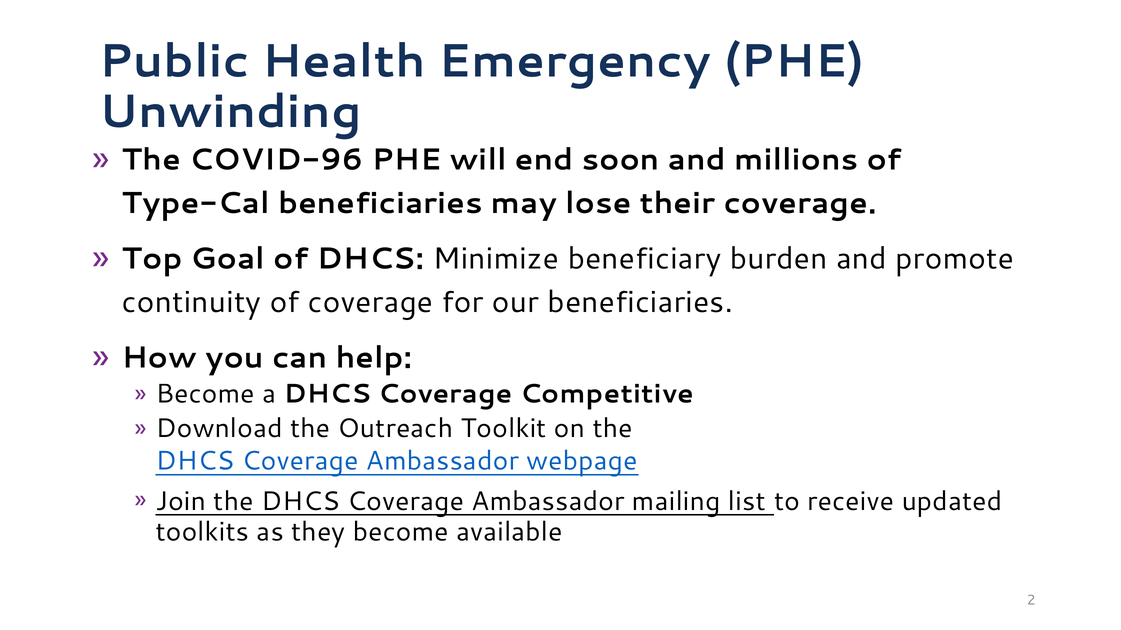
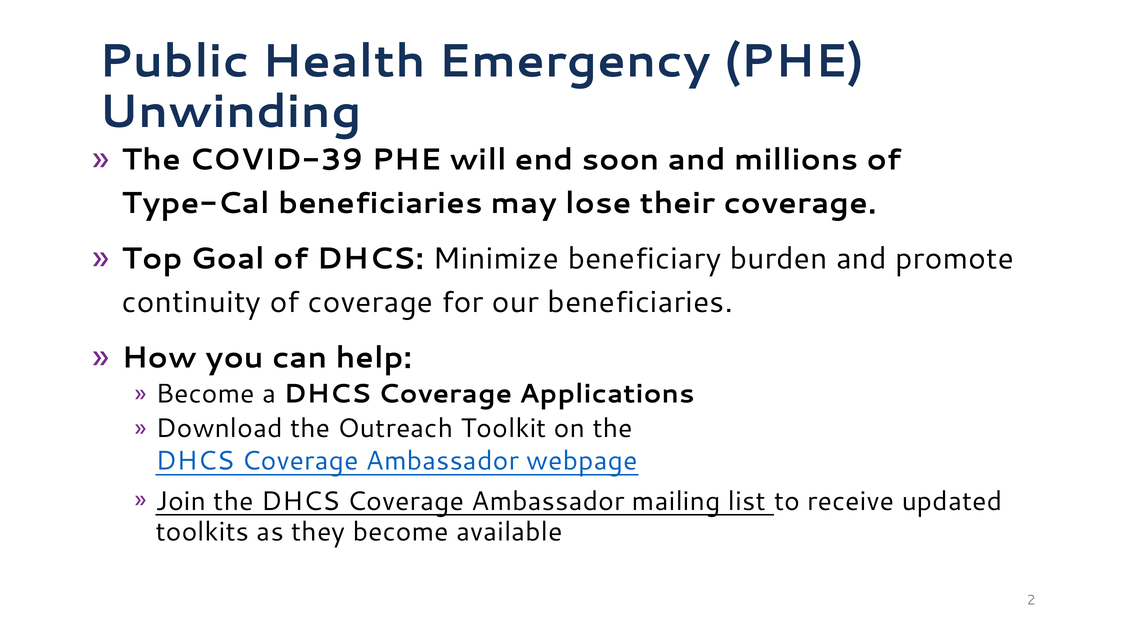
COVID-96: COVID-96 -> COVID-39 (276, 160)
Competitive: Competitive -> Applications (607, 394)
